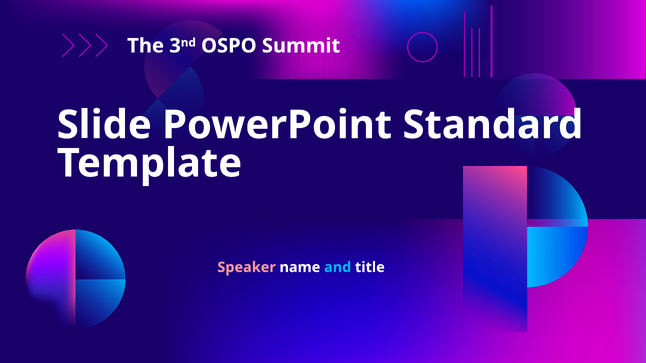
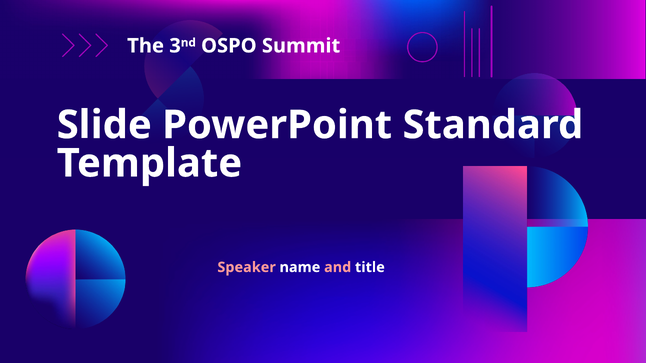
and colour: light blue -> pink (338, 268)
